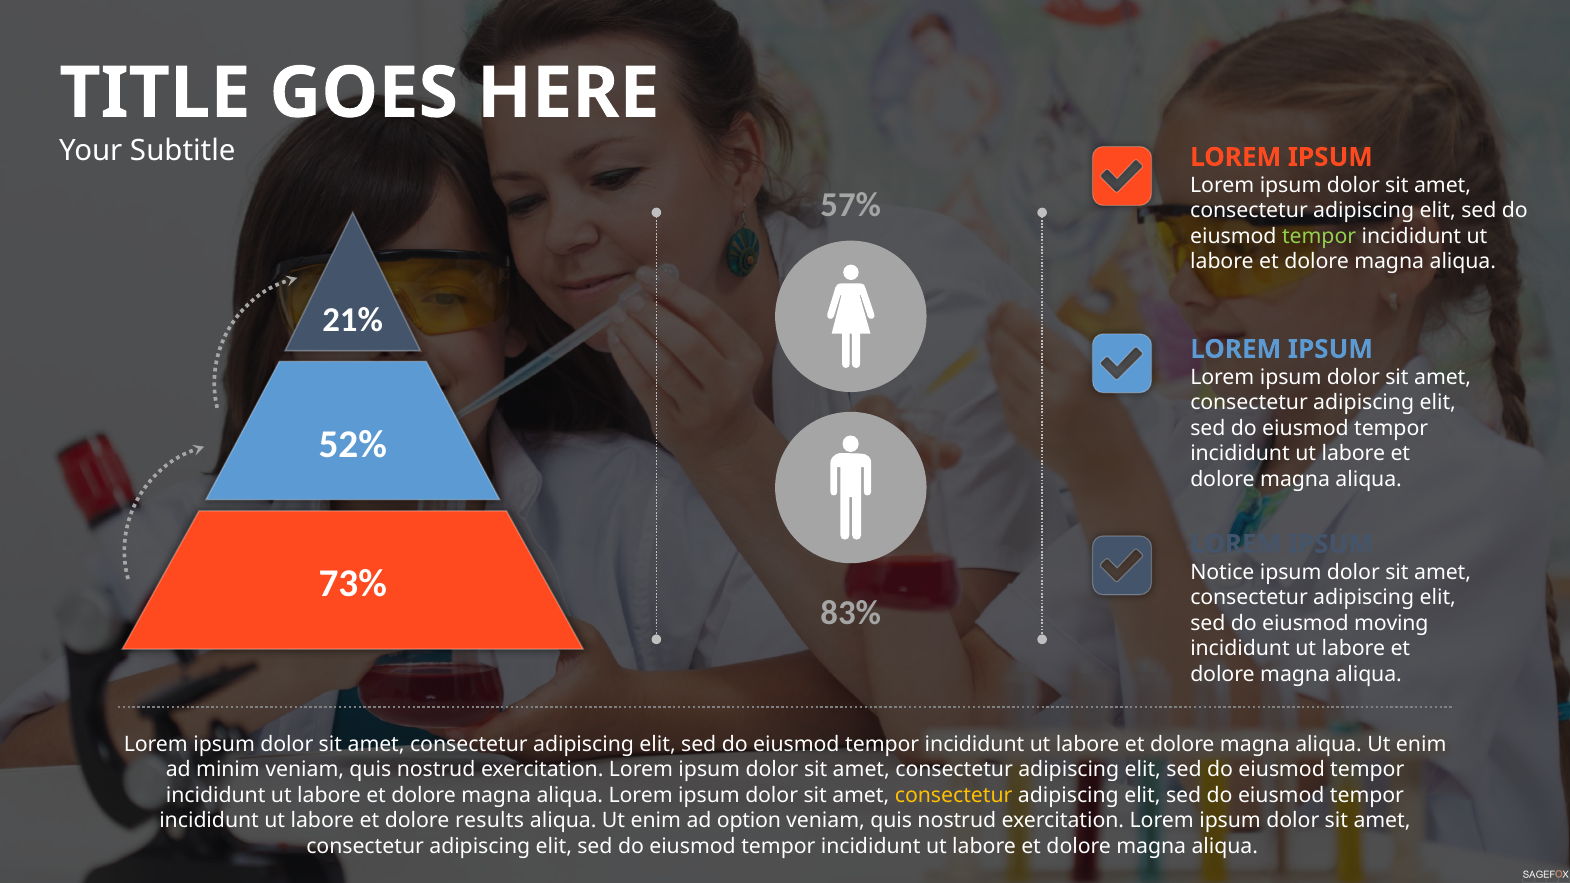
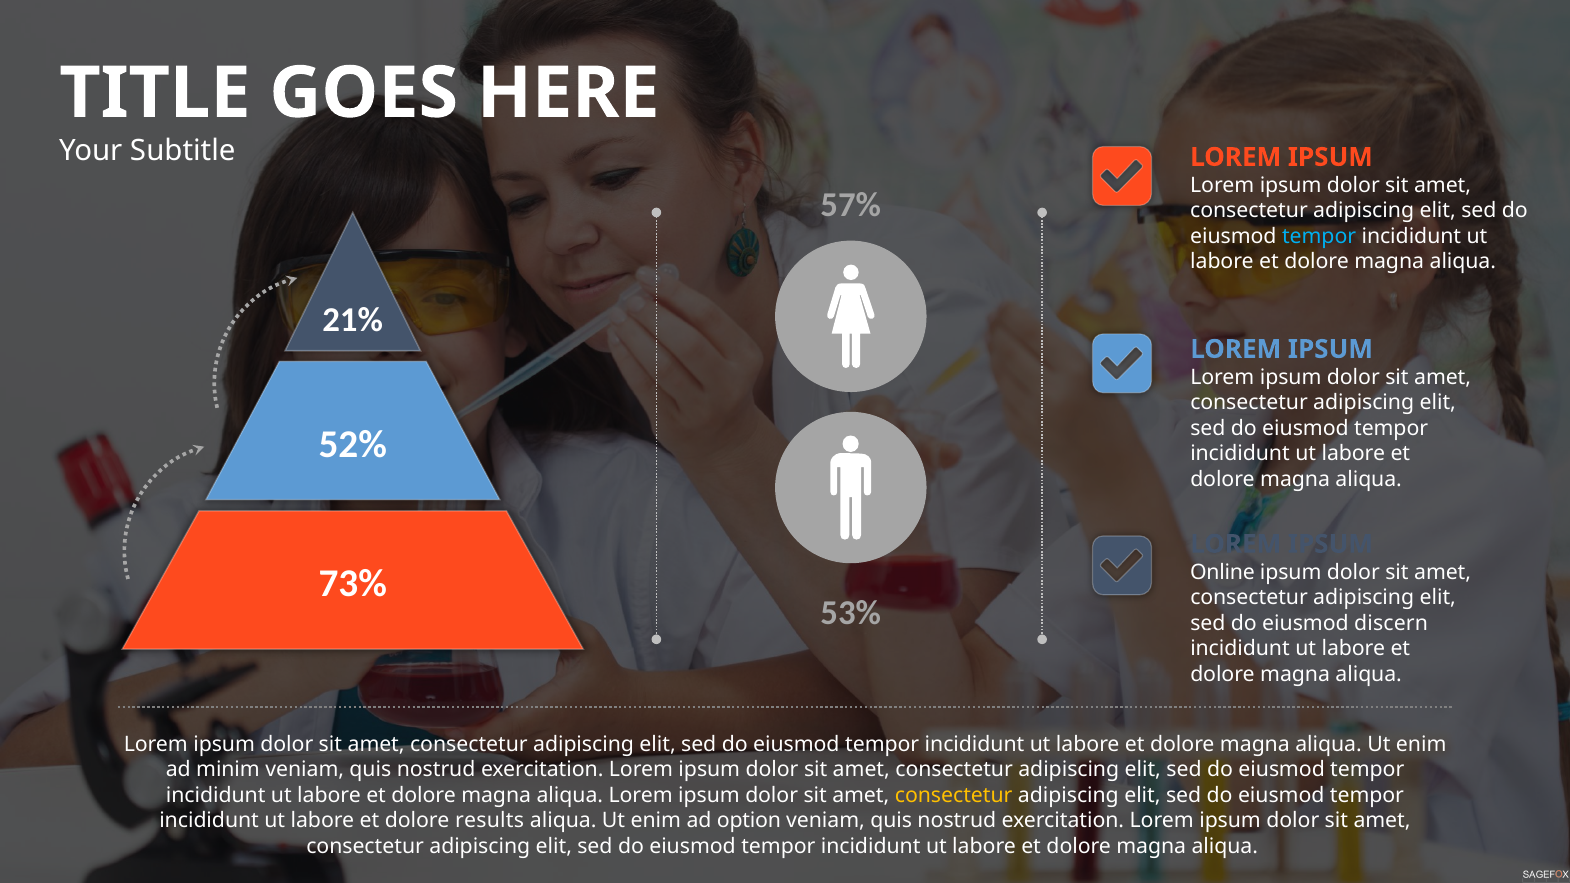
tempor colour: light green -> light blue (1319, 236)
Notice: Notice -> Online (1222, 572)
83%: 83% -> 53% (851, 613)
moving: moving -> discern (1391, 623)
